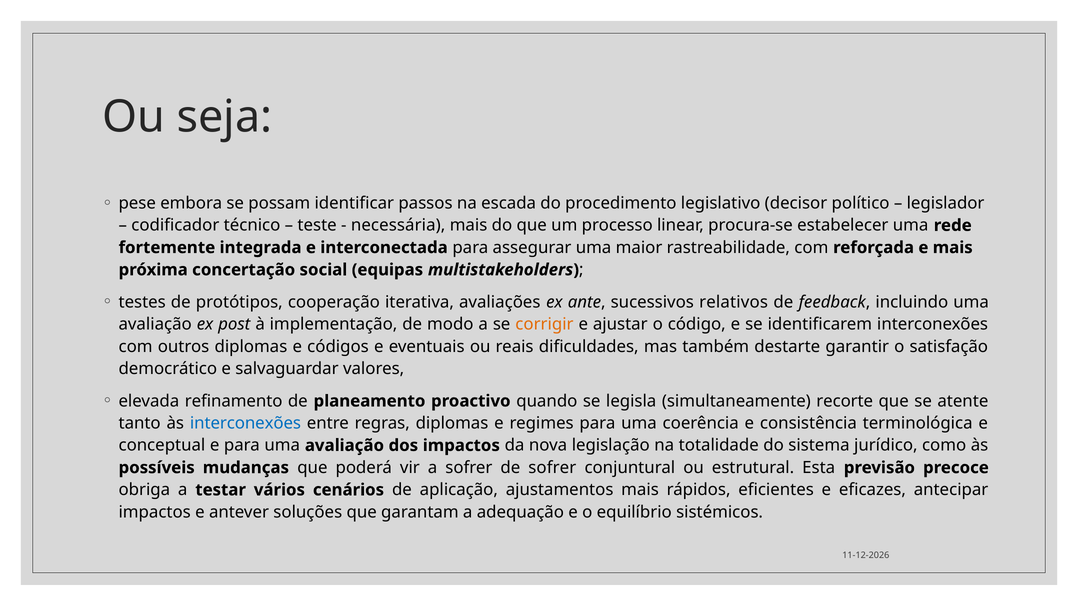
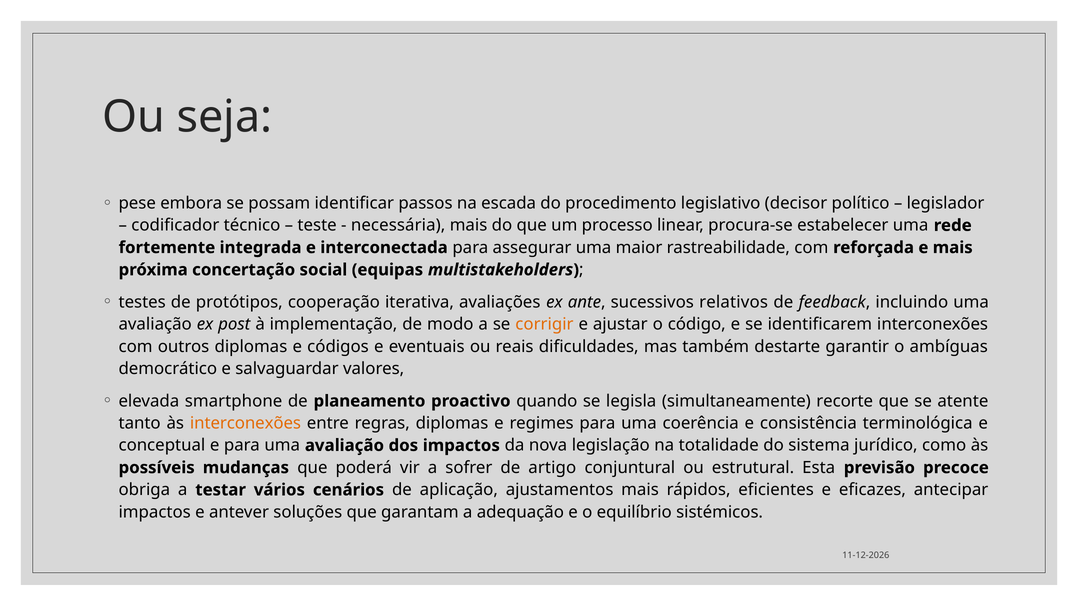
satisfação: satisfação -> ambíguas (949, 347)
refinamento: refinamento -> smartphone (234, 401)
interconexões colour: blue -> orange (245, 423)
de sofrer: sofrer -> artigo (552, 468)
